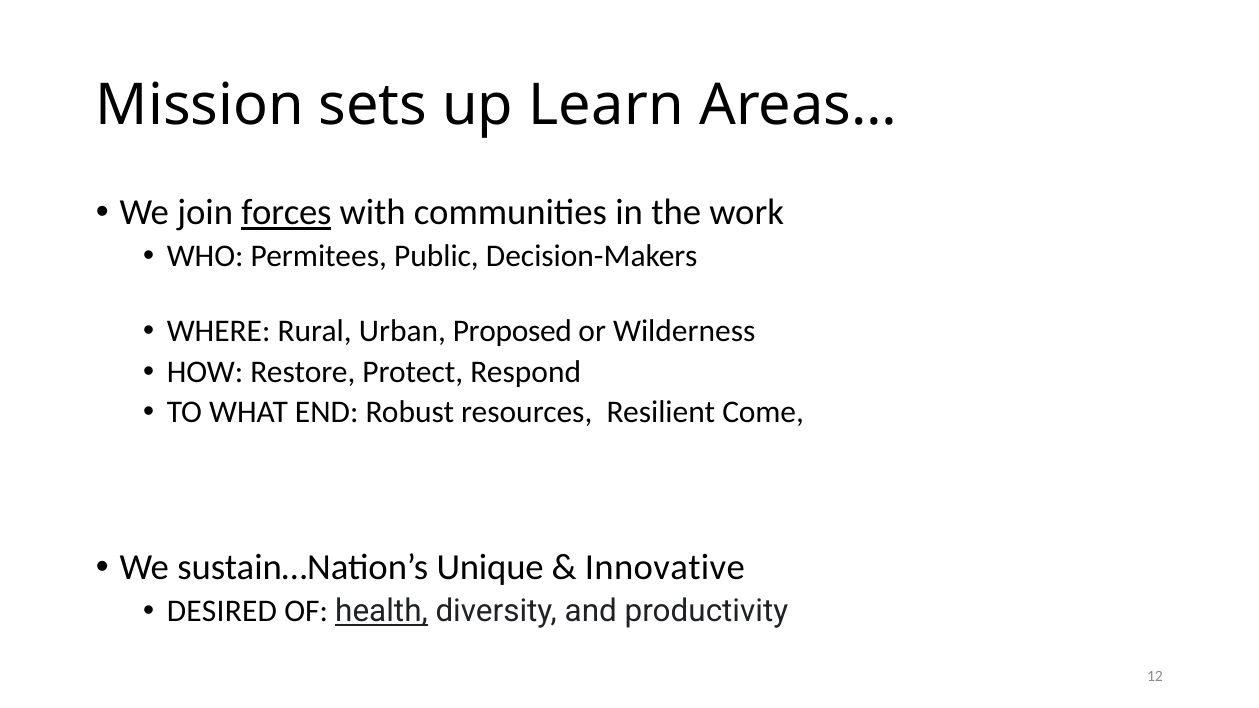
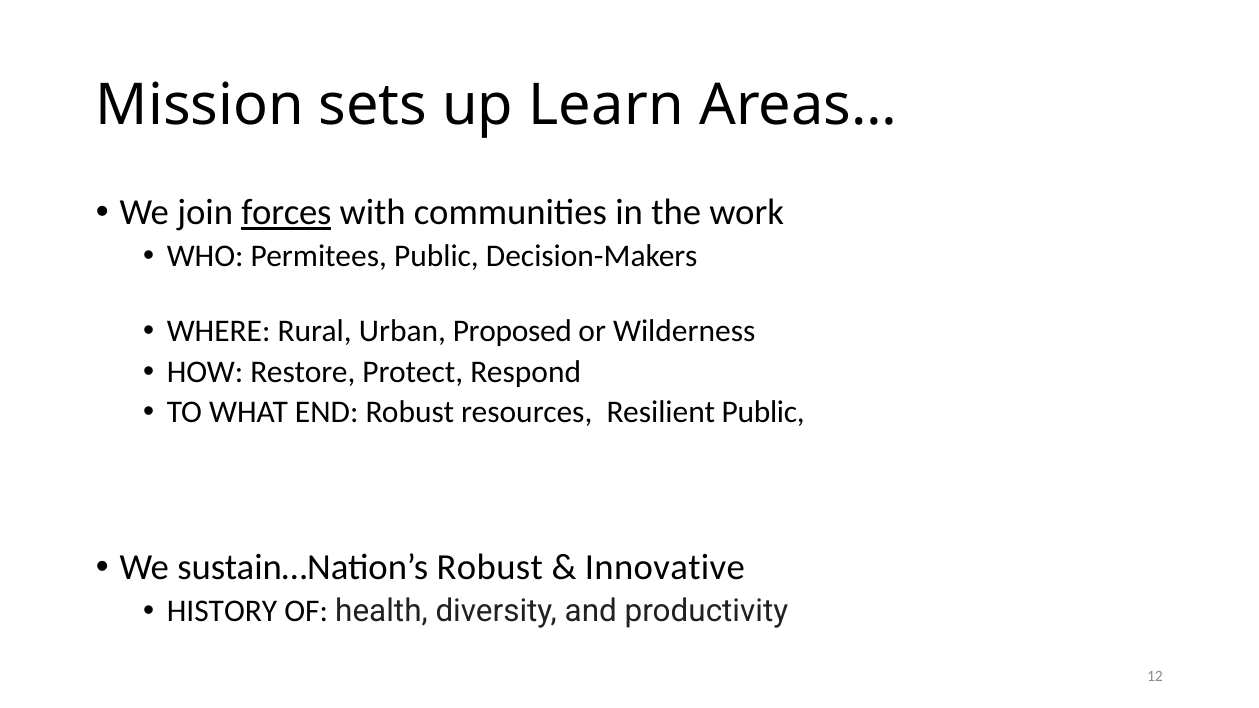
Resilient Come: Come -> Public (763, 413)
sustain…Nation’s Unique: Unique -> Robust (490, 568)
DESIRED: DESIRED -> HISTORY (222, 611)
health underline: present -> none (381, 611)
